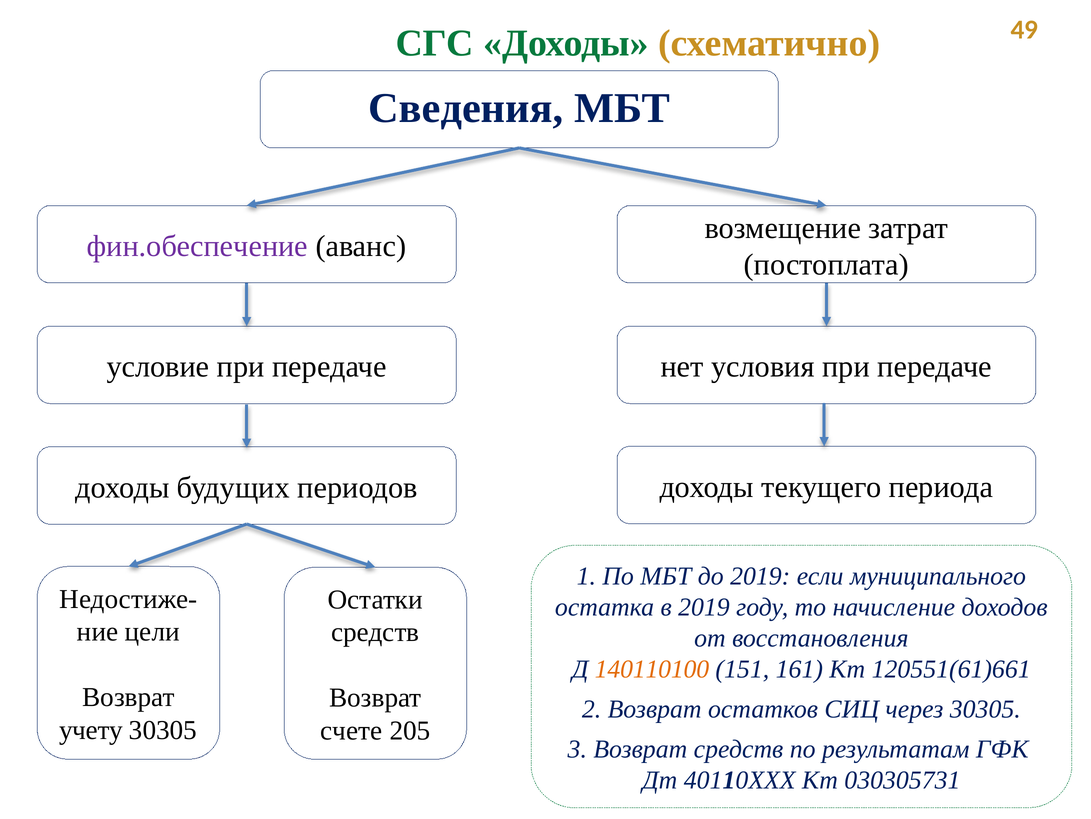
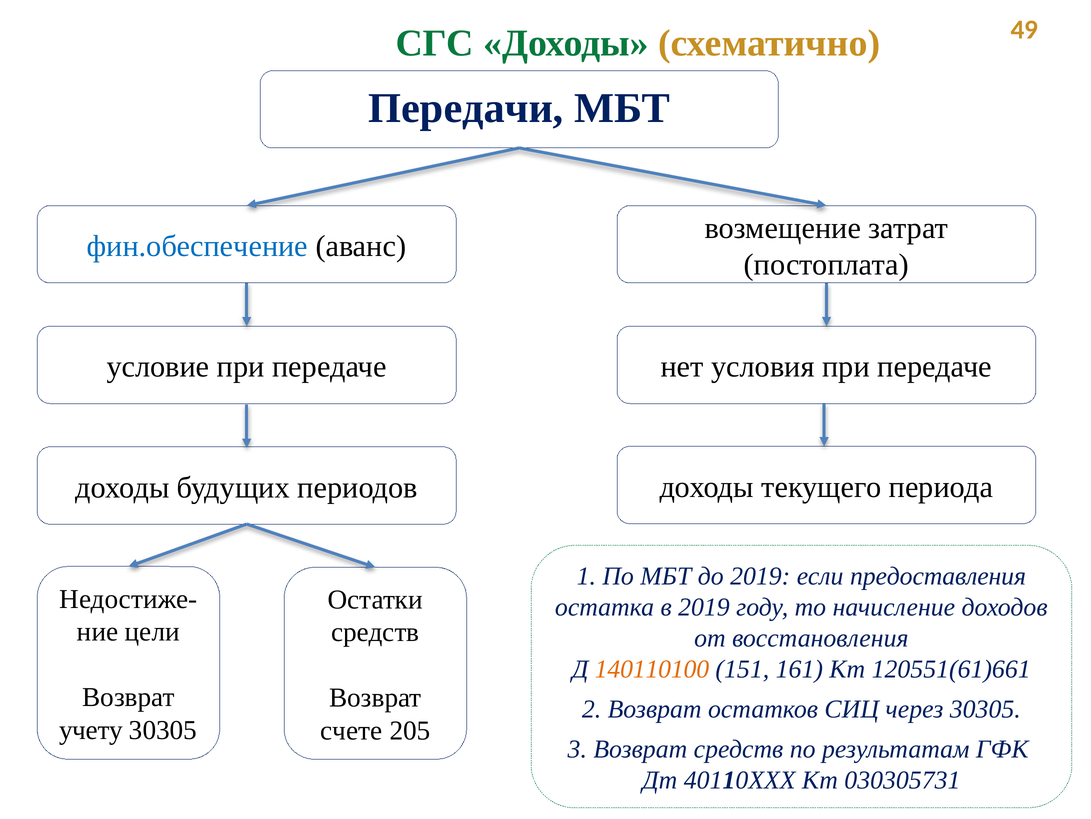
Сведения: Сведения -> Передачи (466, 108)
фин.обеспечение colour: purple -> blue (197, 246)
муниципального: муниципального -> предоставления (938, 576)
